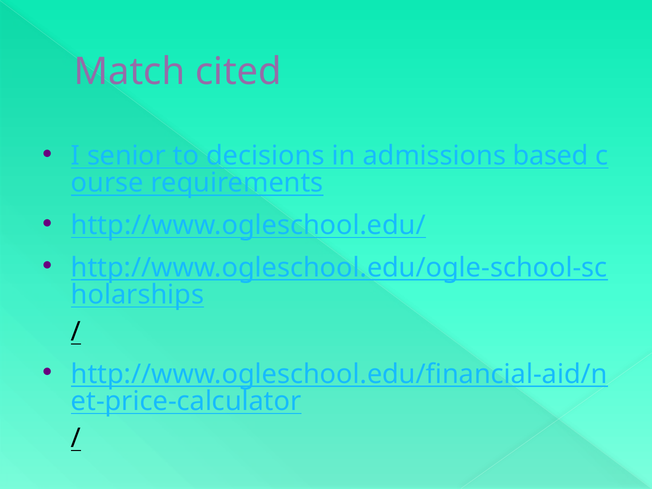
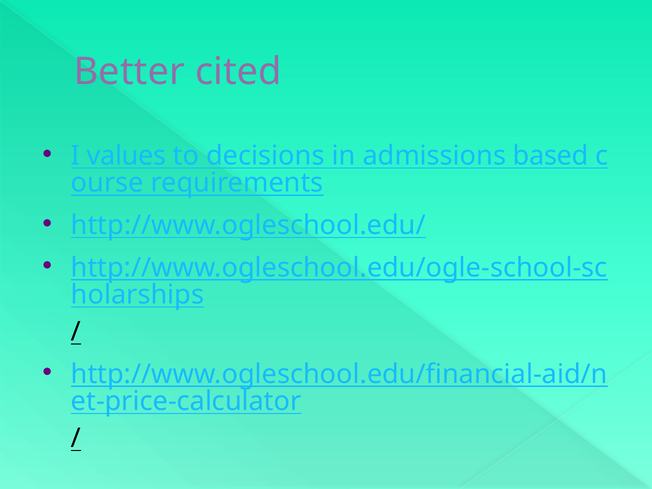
Match: Match -> Better (129, 72)
senior: senior -> values (127, 156)
